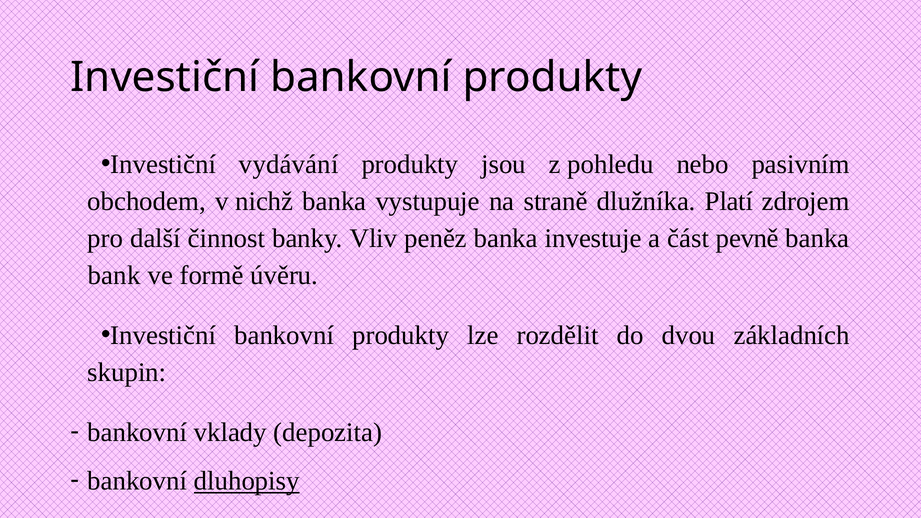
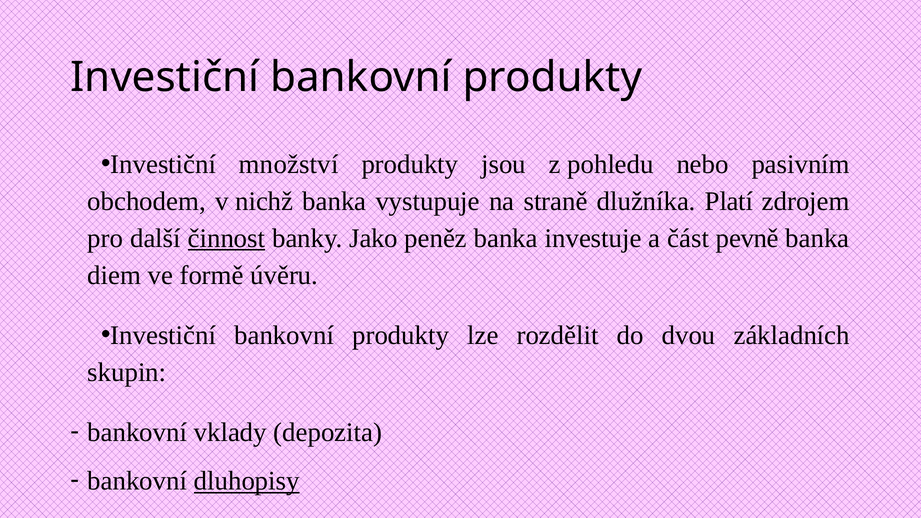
vydávání: vydávání -> množství (289, 164)
činnost underline: none -> present (227, 238)
Vliv: Vliv -> Jako (374, 238)
bank: bank -> diem (114, 275)
